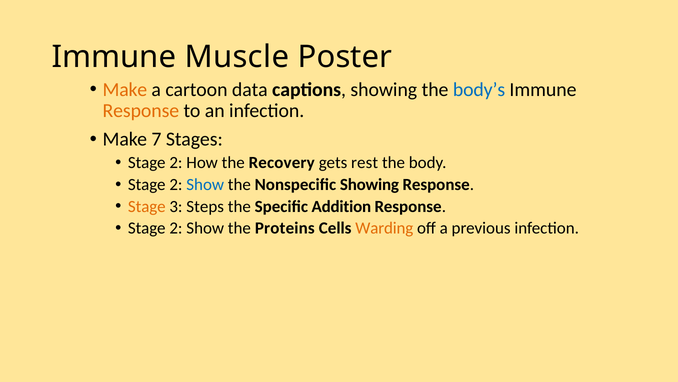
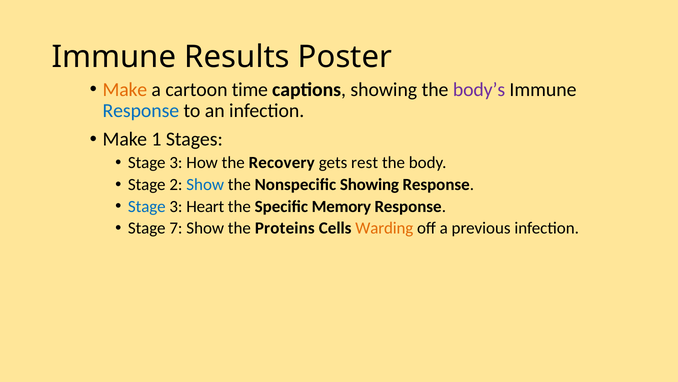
Muscle: Muscle -> Results (237, 57)
data: data -> time (250, 89)
body’s colour: blue -> purple (479, 89)
Response colour: orange -> blue (141, 111)
7: 7 -> 1 (156, 139)
2: 2 -> 3 (176, 163)
Stage colour: orange -> blue (147, 206)
Steps: Steps -> Heart (205, 206)
Addition: Addition -> Memory (341, 206)
2: 2 -> 7 (176, 228)
